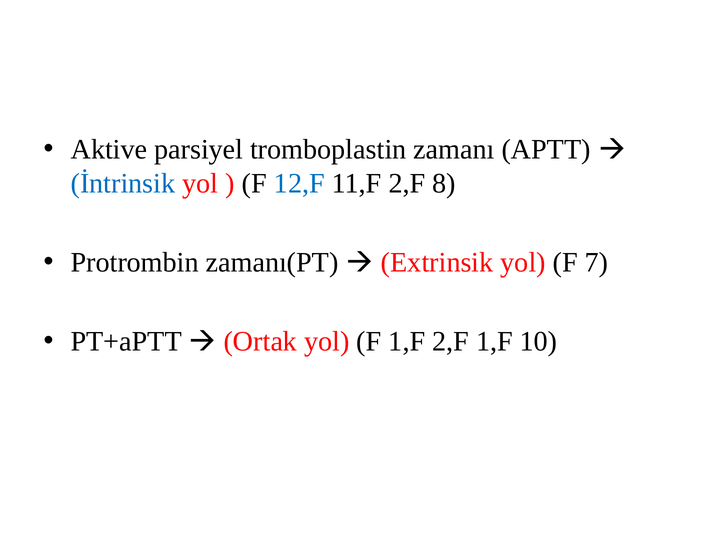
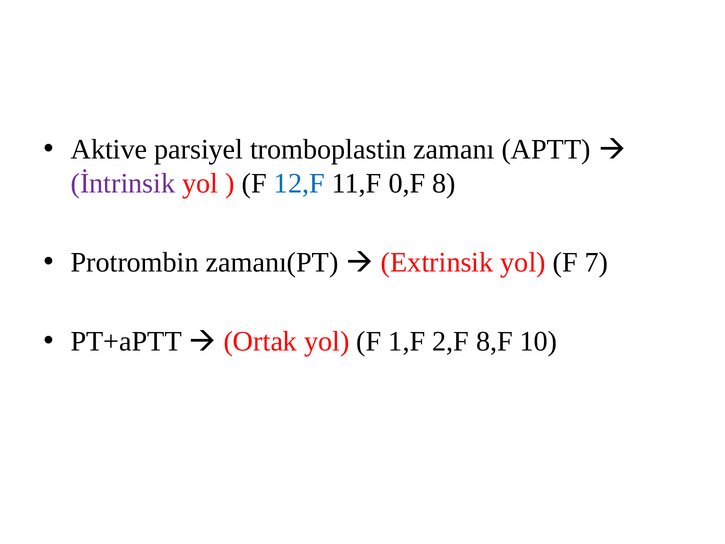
İntrinsik colour: blue -> purple (123, 183)
11,F 2,F: 2,F -> 0,F (407, 183)
2,F 1,F: 1,F -> 8,F (494, 341)
